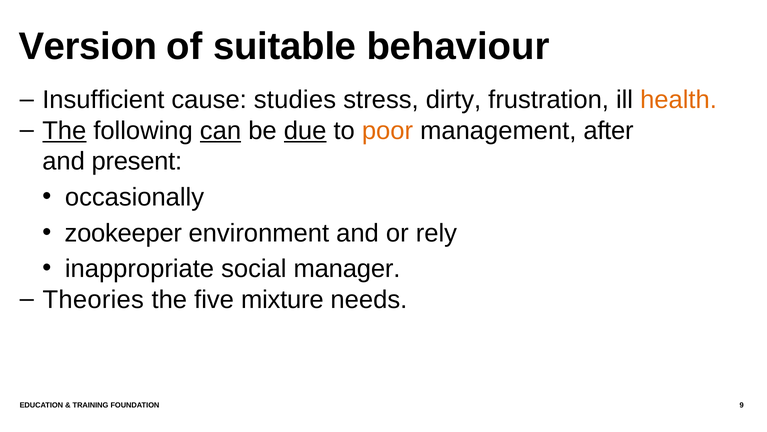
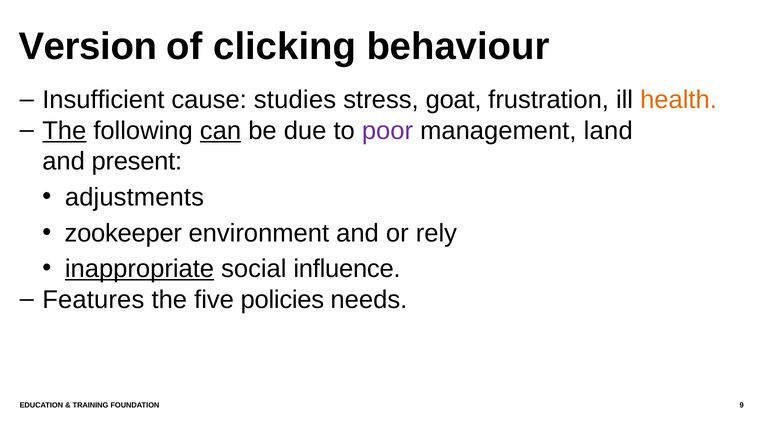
suitable: suitable -> clicking (285, 47)
dirty: dirty -> goat (454, 100)
due underline: present -> none (305, 131)
poor colour: orange -> purple (387, 131)
after: after -> land (608, 131)
occasionally: occasionally -> adjustments (134, 197)
inappropriate underline: none -> present (140, 269)
manager: manager -> influence (347, 269)
Theories: Theories -> Features (93, 299)
mixture: mixture -> policies (282, 299)
